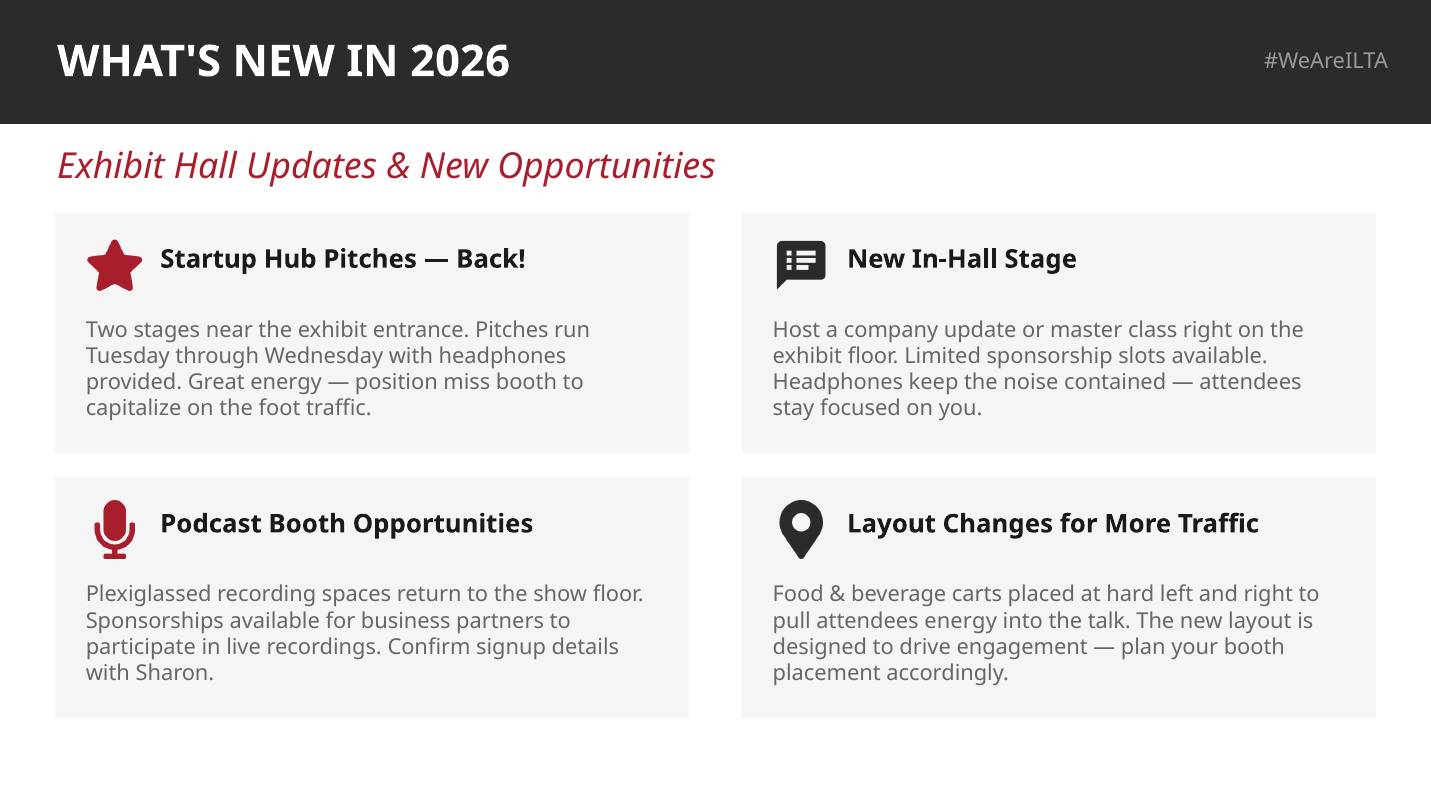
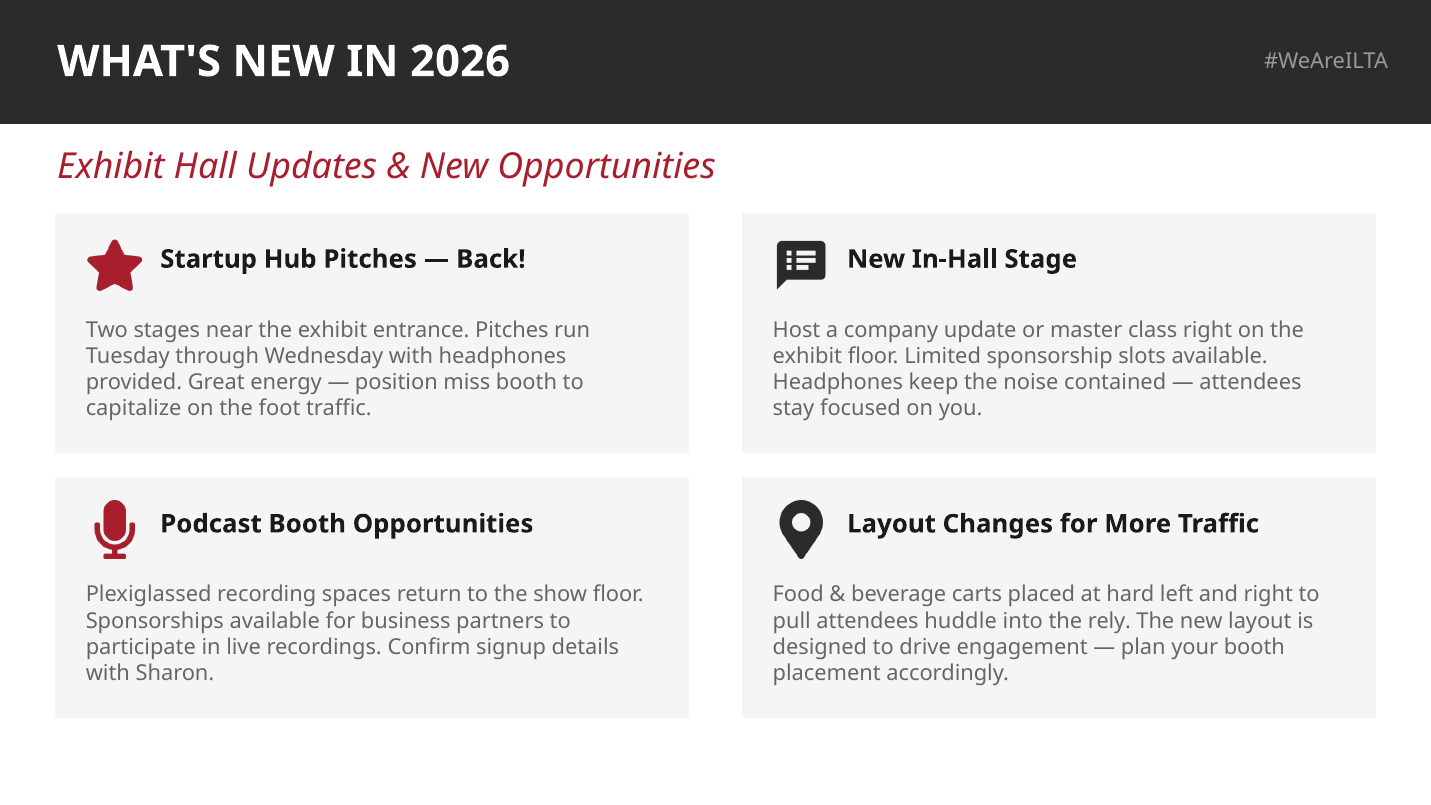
attendees energy: energy -> huddle (961, 621)
talk: talk -> rely (1109, 621)
